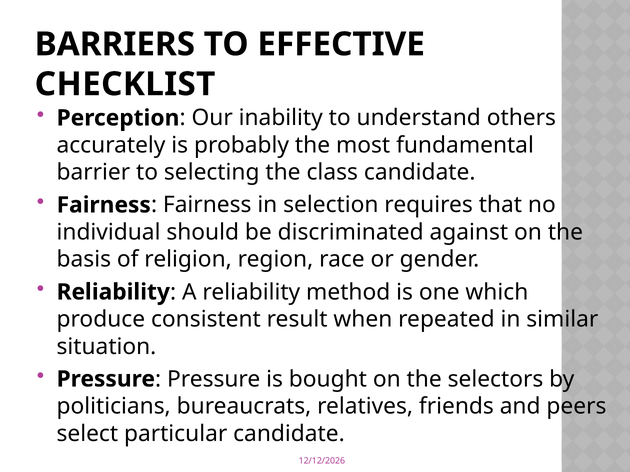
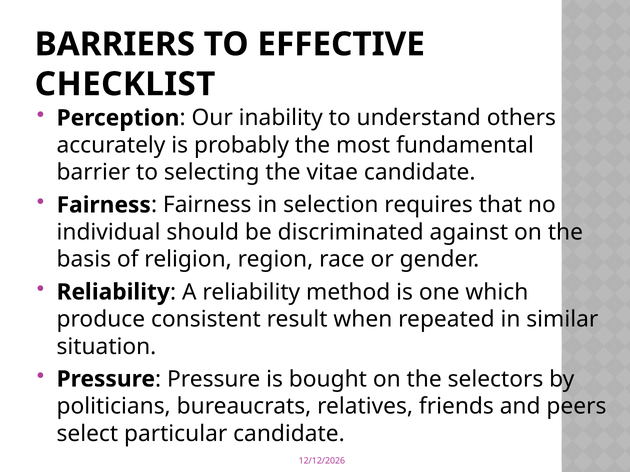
class: class -> vitae (332, 173)
